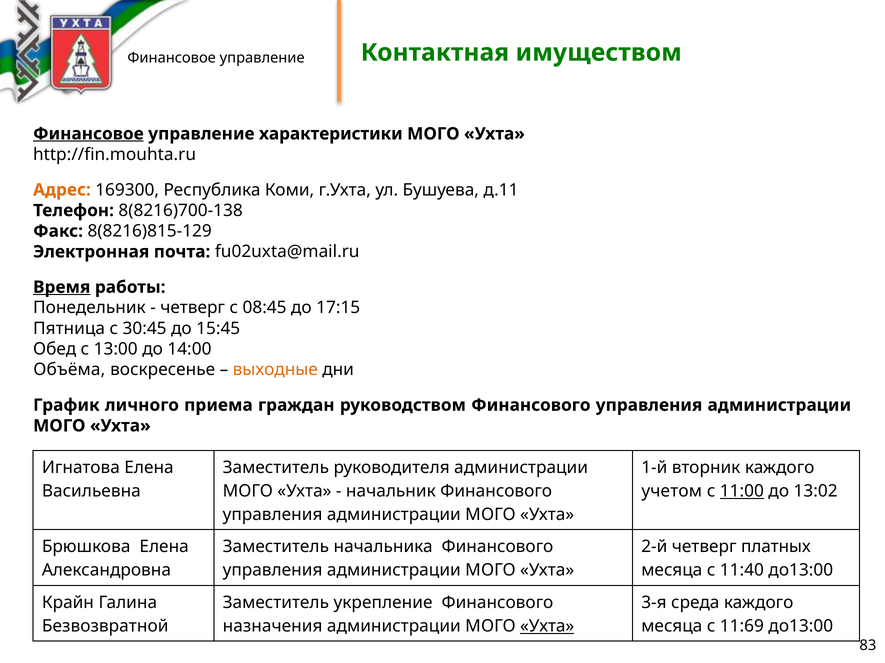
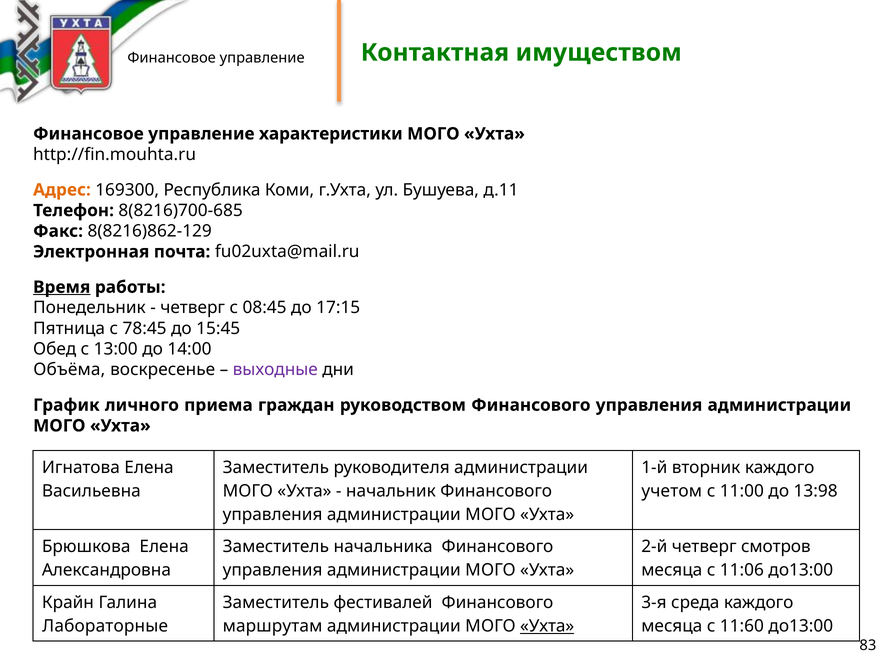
Финансовое underline: present -> none (88, 134)
8(8216)700-138: 8(8216)700-138 -> 8(8216)700-685 (181, 211)
8(8216)815-129: 8(8216)815-129 -> 8(8216)862-129 (150, 231)
30:45: 30:45 -> 78:45 (145, 329)
выходные colour: orange -> purple (275, 370)
11:00 underline: present -> none (742, 492)
13:02: 13:02 -> 13:98 (816, 492)
платных: платных -> смотров (776, 547)
11:40: 11:40 -> 11:06 (742, 571)
укрепление: укрепление -> фестивалей (383, 603)
Безвозвратной: Безвозвратной -> Лабораторные (105, 627)
назначения: назначения -> маршрутам (273, 627)
11:69: 11:69 -> 11:60 (742, 627)
